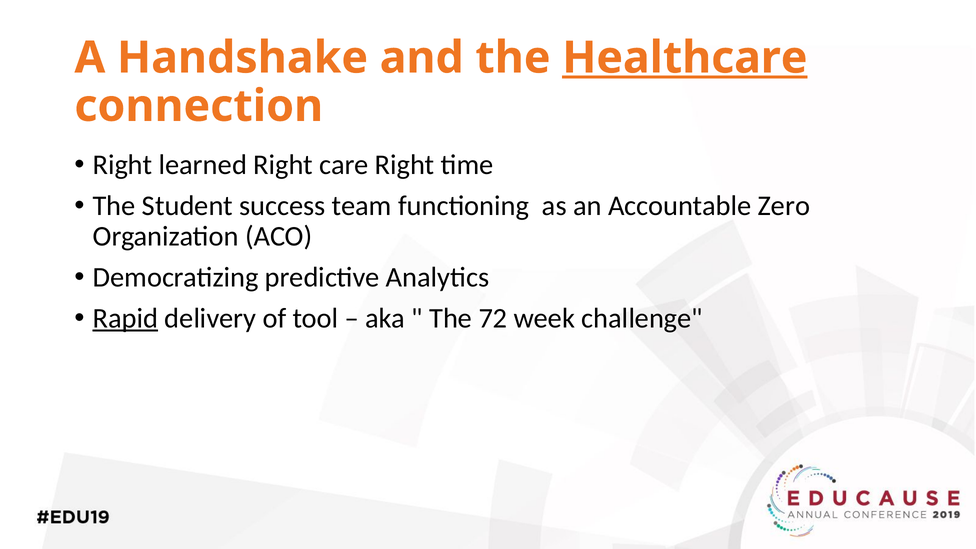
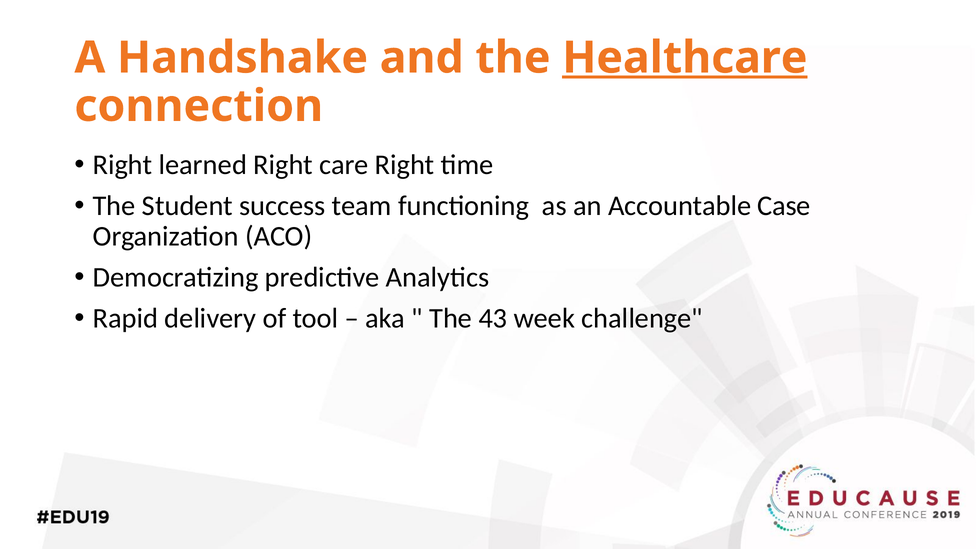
Zero: Zero -> Case (784, 206)
Rapid underline: present -> none (125, 318)
72: 72 -> 43 (493, 318)
